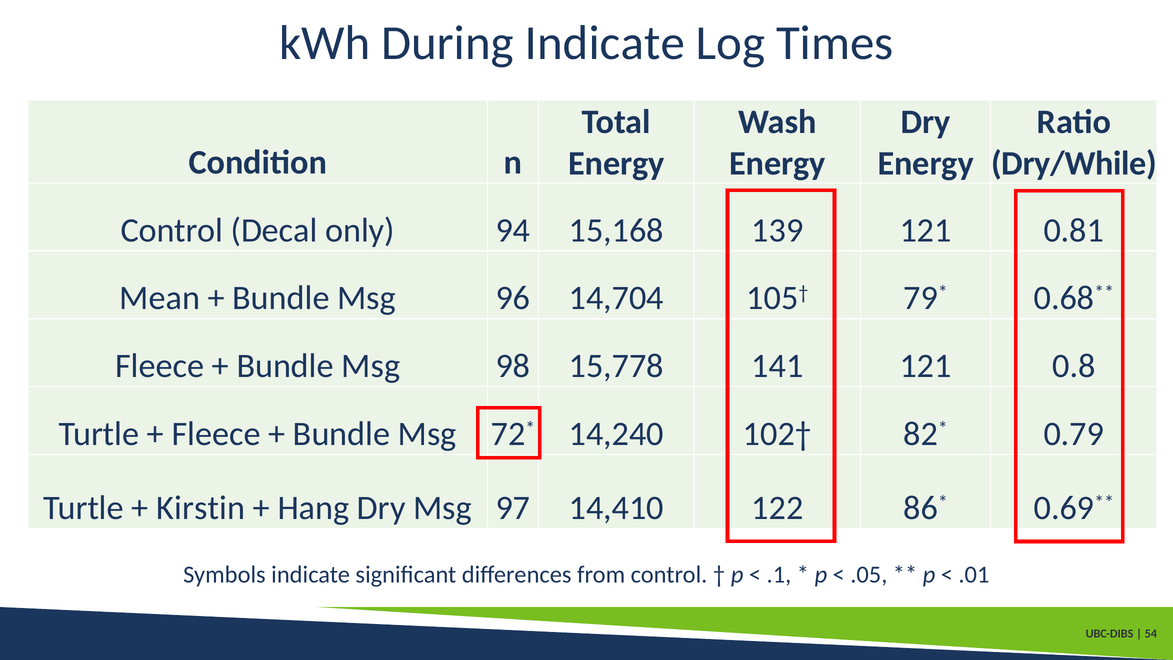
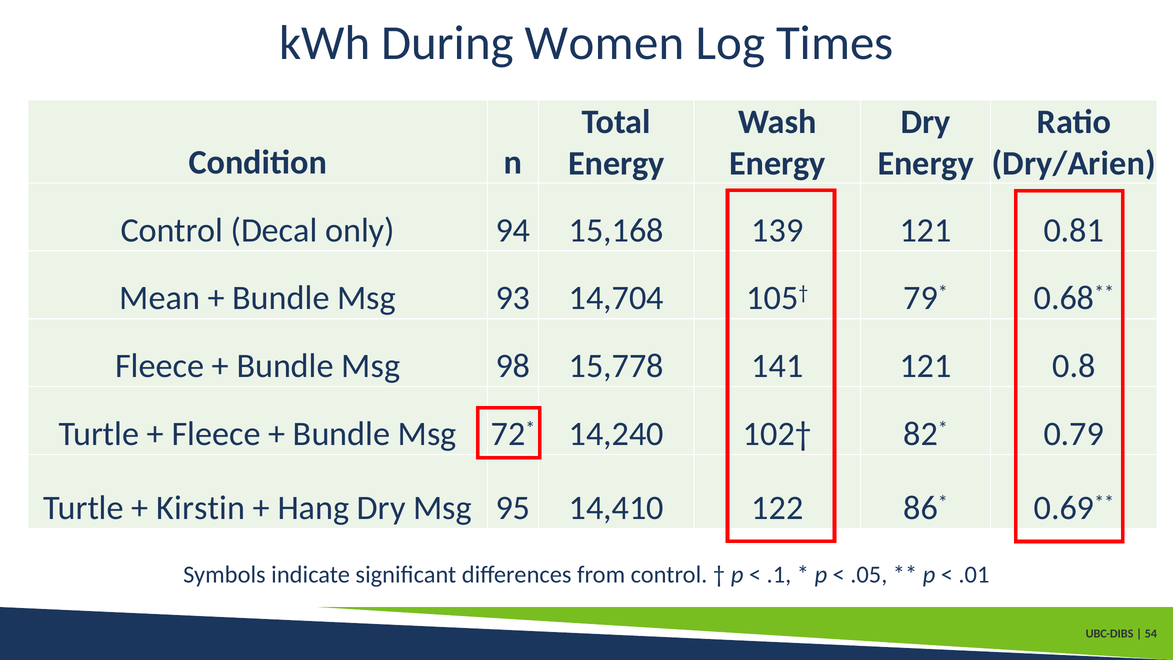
During Indicate: Indicate -> Women (605, 43)
Dry/While: Dry/While -> Dry/Arien (1074, 164)
96: 96 -> 93 (513, 298)
97: 97 -> 95 (513, 508)
